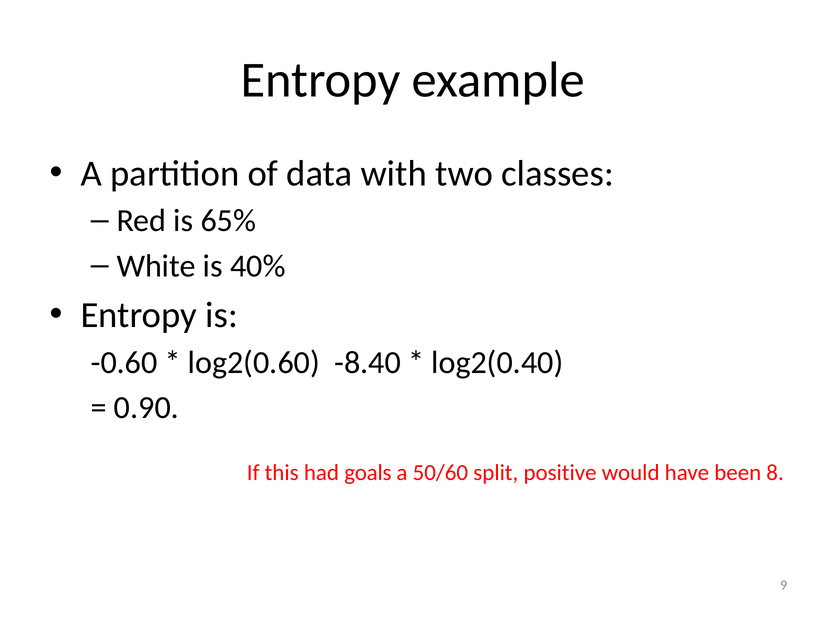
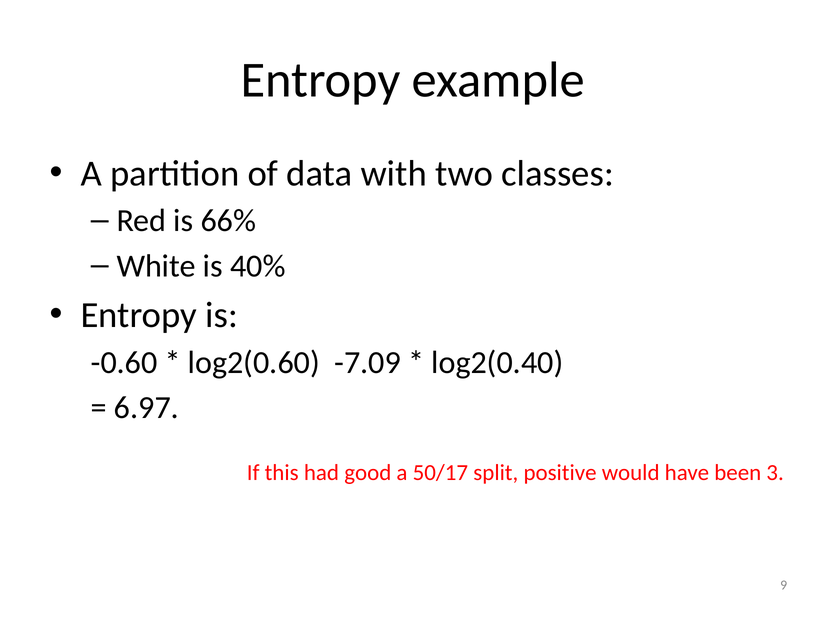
65%: 65% -> 66% (228, 221)
-8.40: -8.40 -> -7.09 (368, 362)
0.90: 0.90 -> 6.97 (146, 407)
goals: goals -> good (368, 472)
50/60: 50/60 -> 50/17 (440, 472)
8: 8 -> 3 (775, 472)
